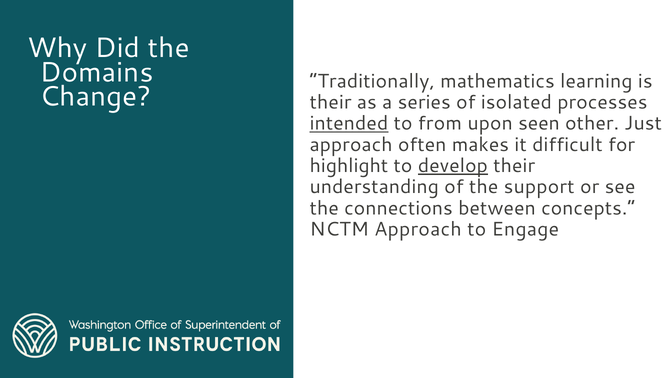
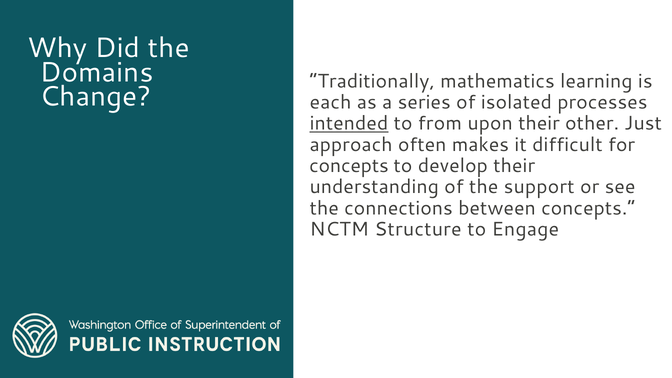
their: their -> each (331, 102)
upon seen: seen -> their (539, 124)
highlight: highlight -> concepts (349, 166)
develop underline: present -> none (453, 166)
NCTM Approach: Approach -> Structure (418, 229)
